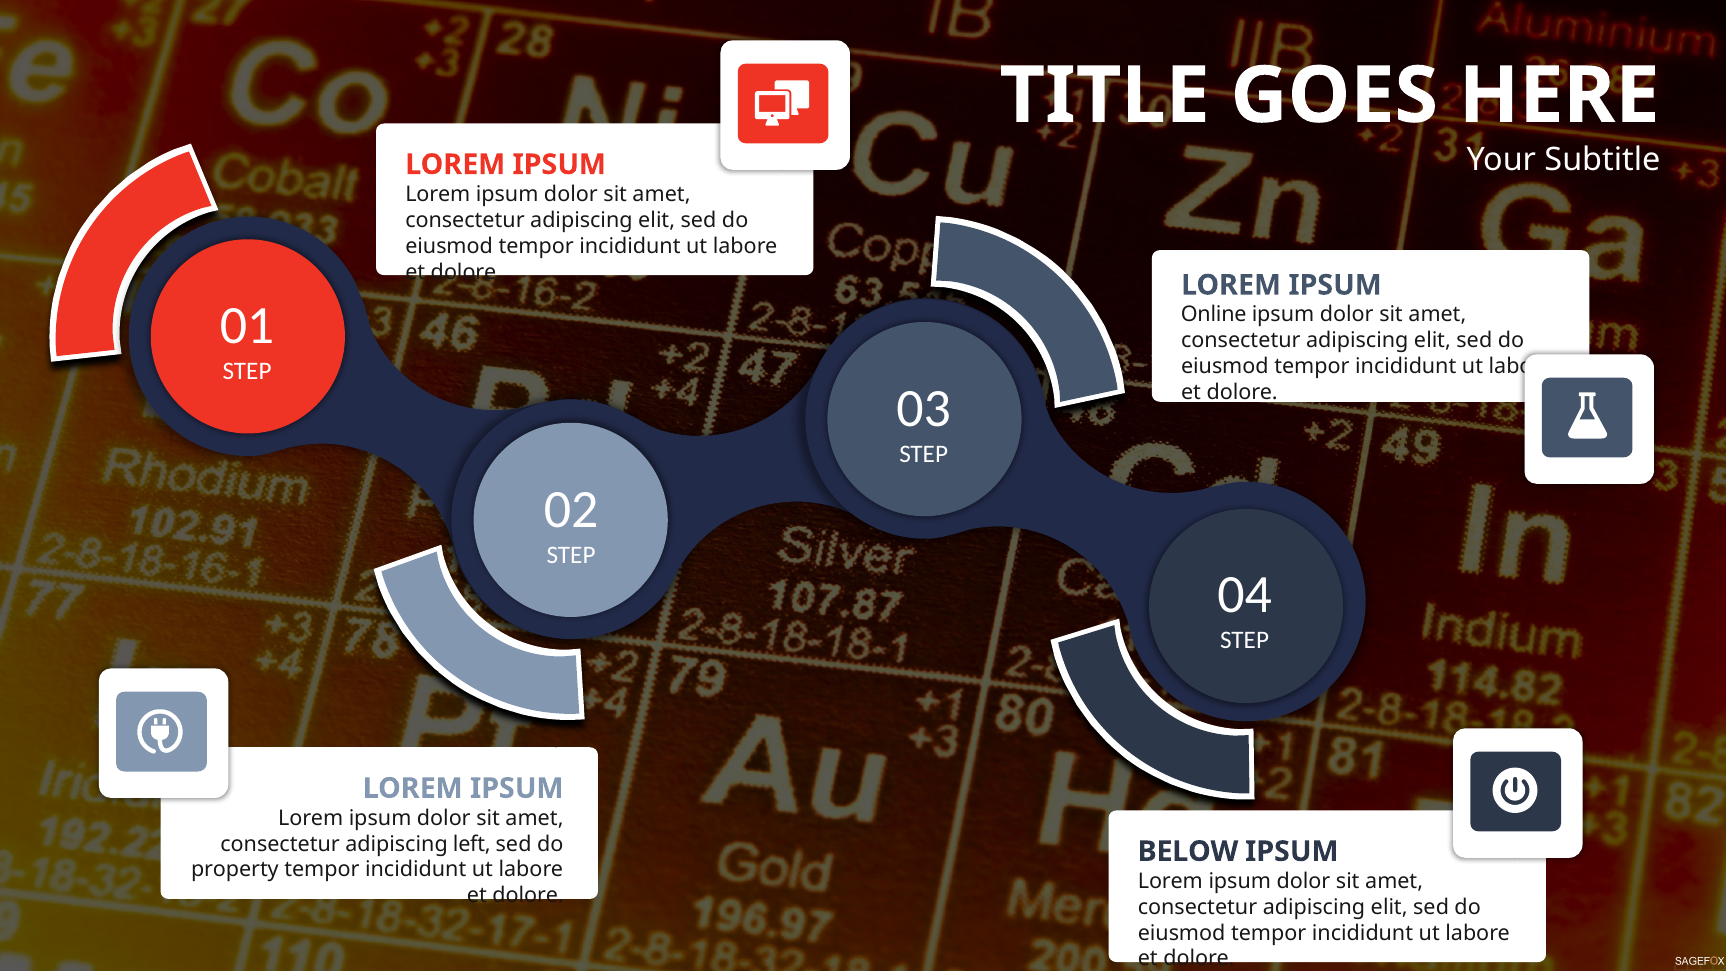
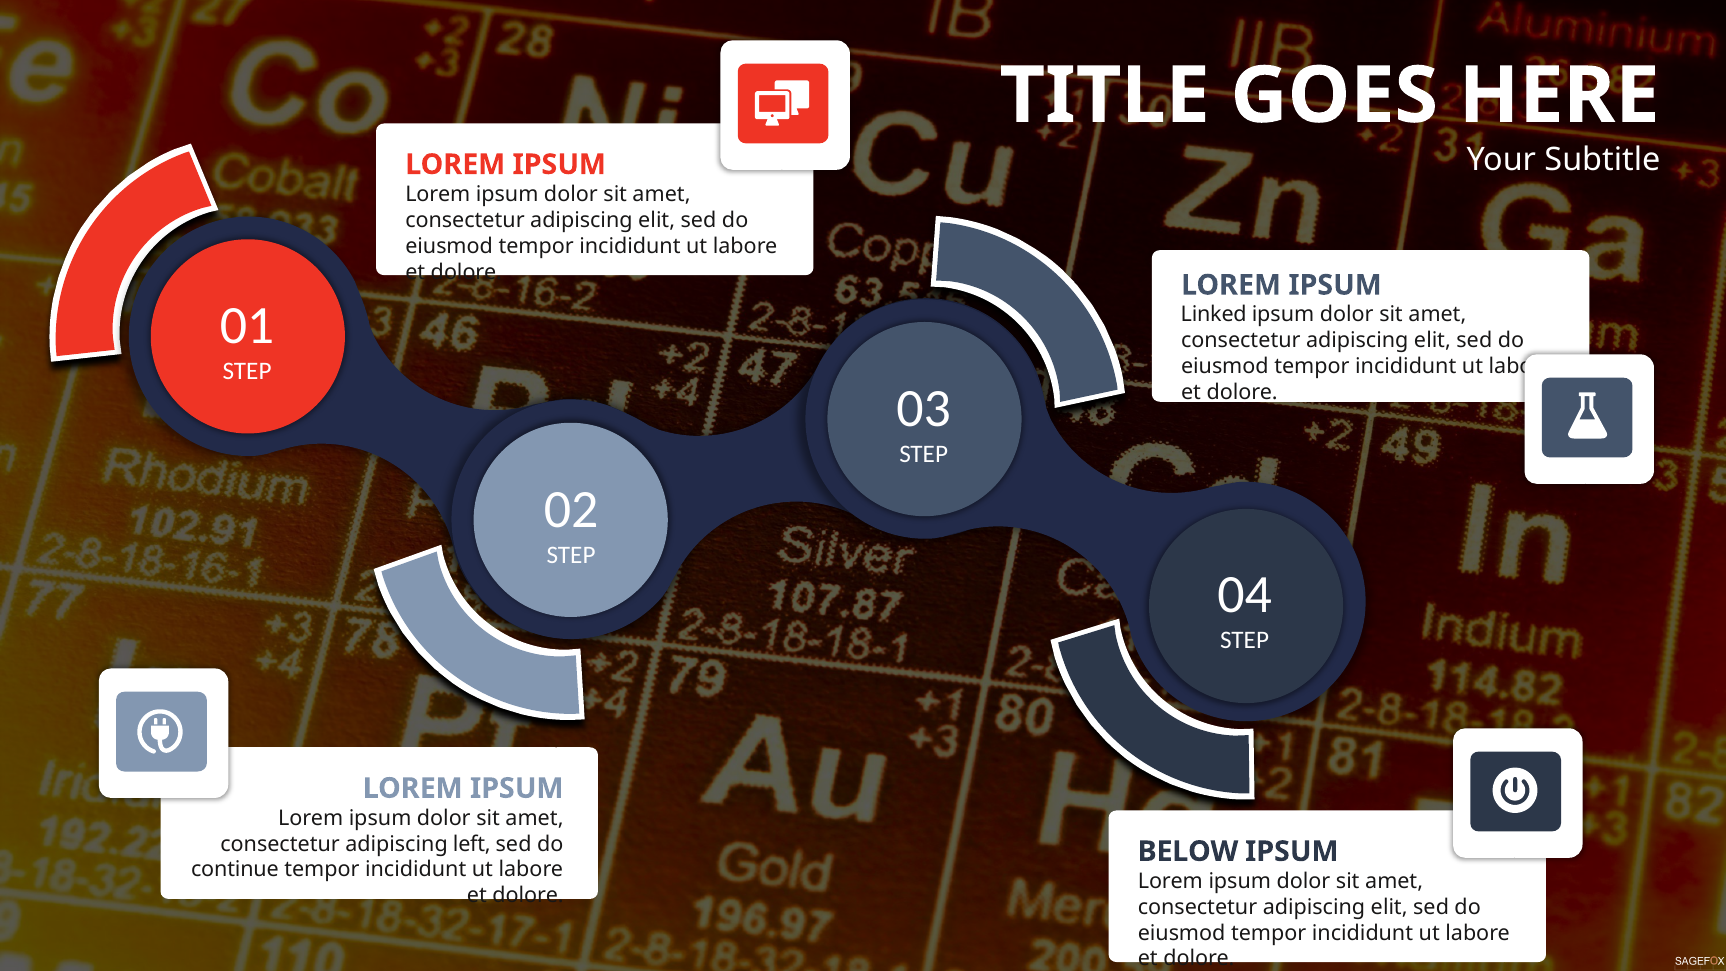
Online: Online -> Linked (1214, 315)
property: property -> continue (235, 870)
